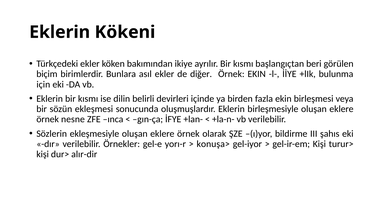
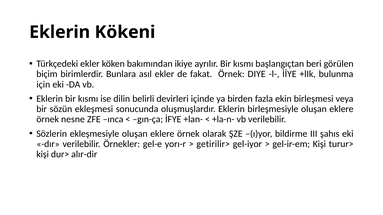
diğer: diğer -> fakat (201, 74)
Örnek EKIN: EKIN -> DIYE (257, 74)
konuşa>: konuşa> -> getirilir> (213, 144)
